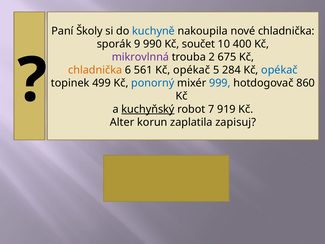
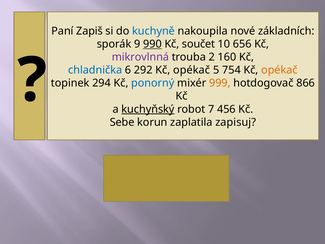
Školy: Školy -> Zapiš (89, 31)
nové chladnička: chladnička -> základních (286, 31)
990 underline: none -> present (152, 44)
400: 400 -> 656 (242, 44)
675: 675 -> 160 (227, 57)
chladnička colour: orange -> blue (95, 70)
561: 561 -> 292 (143, 70)
284: 284 -> 754 (231, 70)
opékač colour: blue -> orange (279, 70)
499: 499 -> 294 (102, 83)
999 colour: blue -> orange (220, 83)
860: 860 -> 866 (306, 83)
919: 919 -> 456 (226, 109)
Alter: Alter -> Sebe (122, 122)
